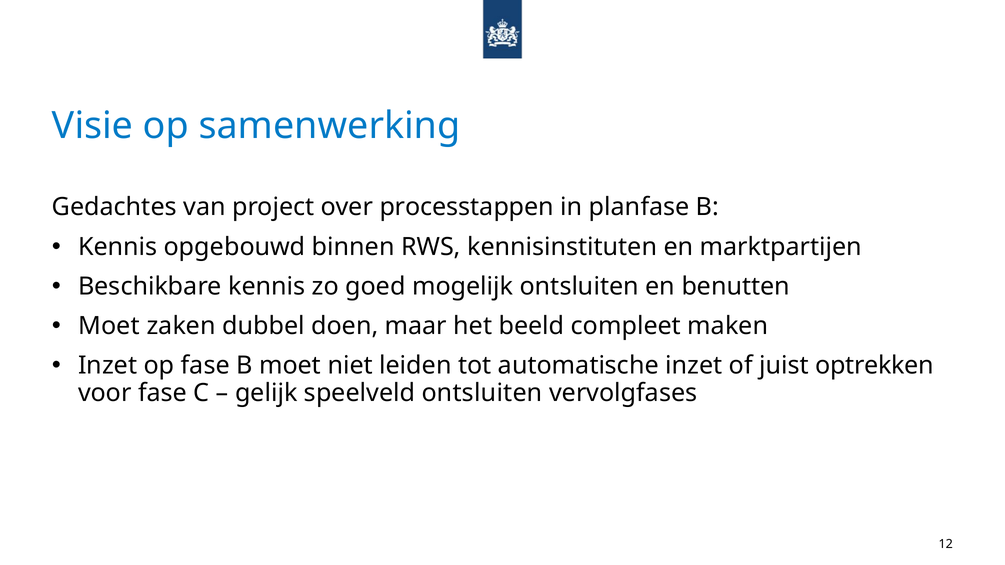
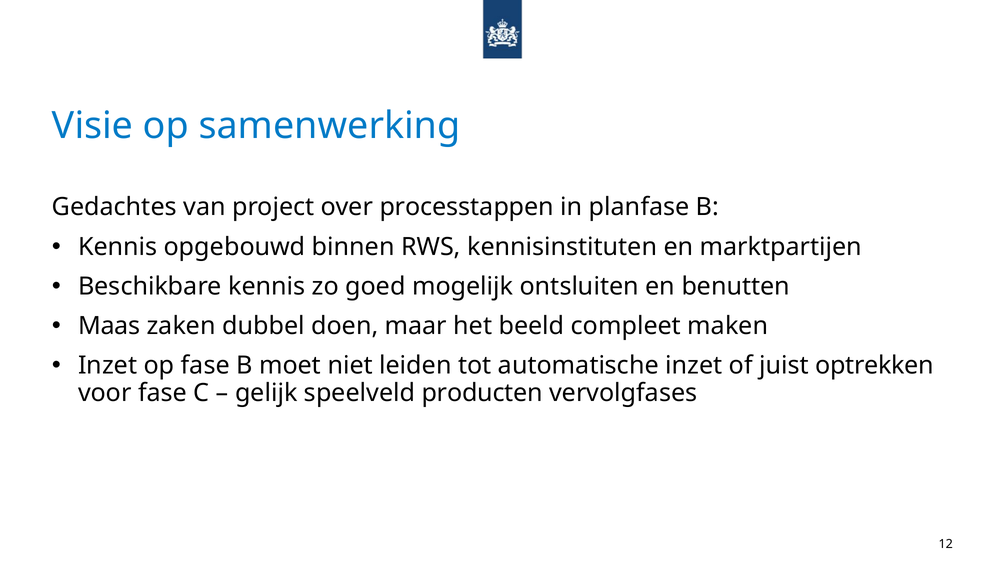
Moet: Moet -> Maas (109, 326)
speelveld ontsluiten: ontsluiten -> producten (482, 393)
